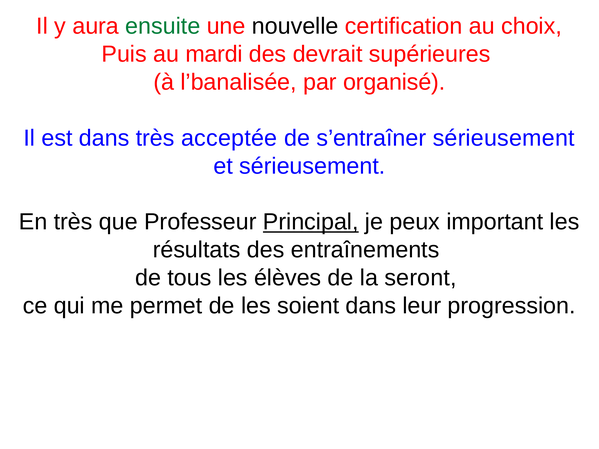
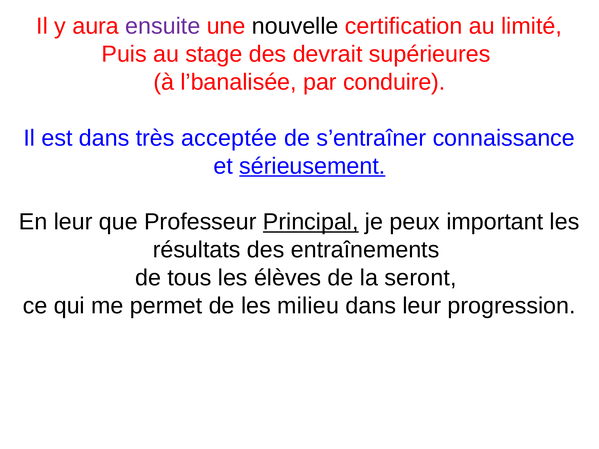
ensuite colour: green -> purple (163, 26)
choix: choix -> limité (532, 26)
mardi: mardi -> stage (214, 54)
organisé: organisé -> conduire (394, 82)
s’entraîner sérieusement: sérieusement -> connaissance (504, 138)
sérieusement underline: none -> present (312, 166)
En très: très -> leur (73, 222)
soient: soient -> milieu (308, 306)
